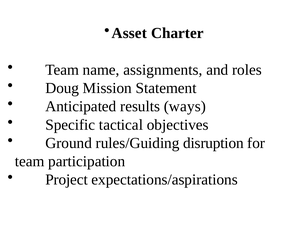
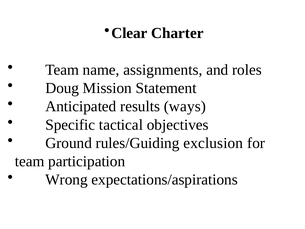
Asset: Asset -> Clear (129, 33)
disruption: disruption -> exclusion (213, 143)
Project: Project -> Wrong (66, 179)
